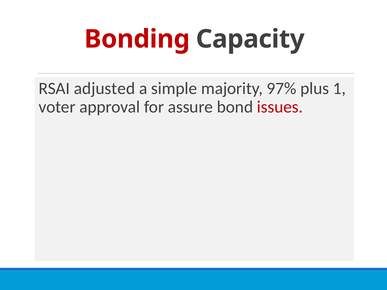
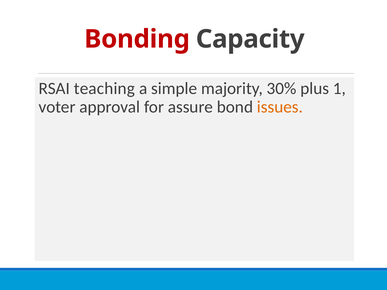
adjusted: adjusted -> teaching (104, 89)
97%: 97% -> 30% (282, 89)
issues colour: red -> orange (280, 107)
